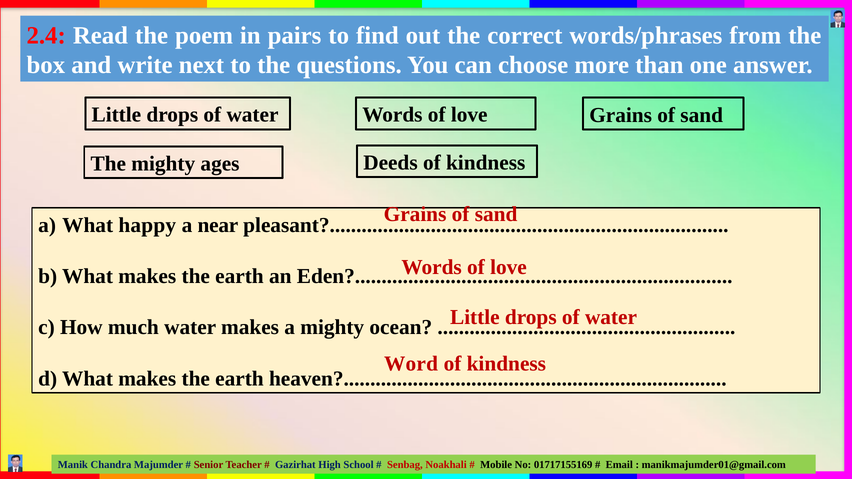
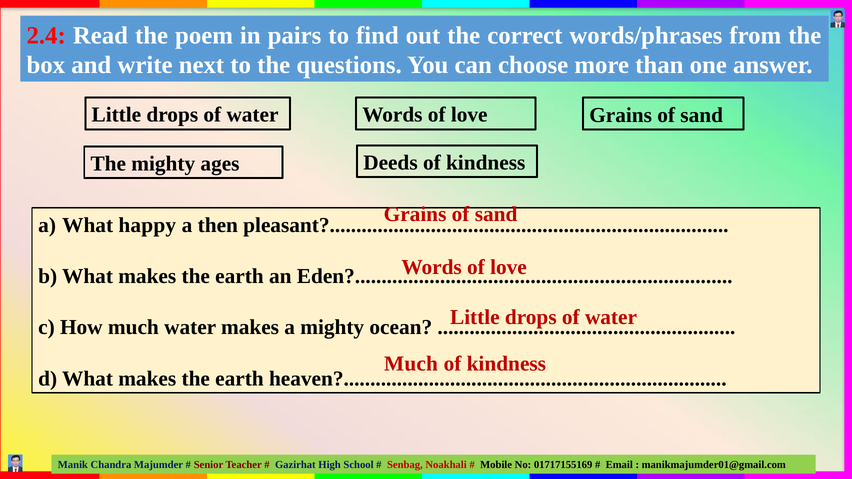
near: near -> then (218, 225)
Word: Word -> Much (411, 364)
